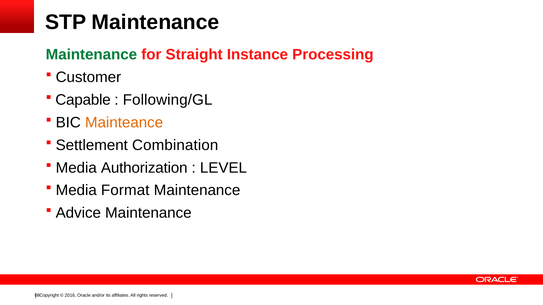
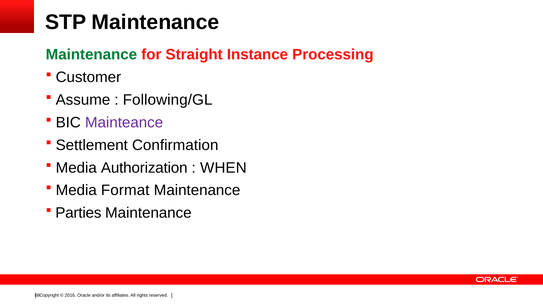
Capable: Capable -> Assume (83, 100)
Mainteance colour: orange -> purple (124, 123)
Combination: Combination -> Confirmation (175, 145)
LEVEL: LEVEL -> WHEN (223, 168)
Advice: Advice -> Parties (78, 213)
